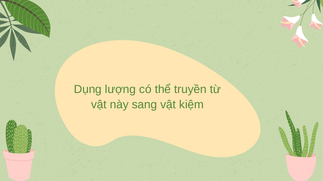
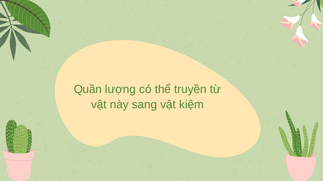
Dụng: Dụng -> Quần (88, 90)
